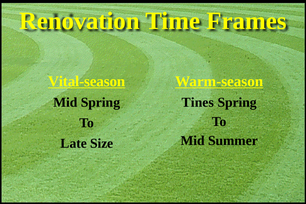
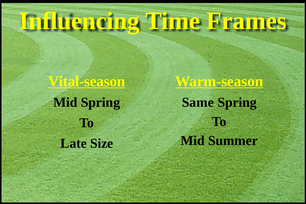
Renovation: Renovation -> Influencing (79, 21)
Tines: Tines -> Same (198, 102)
